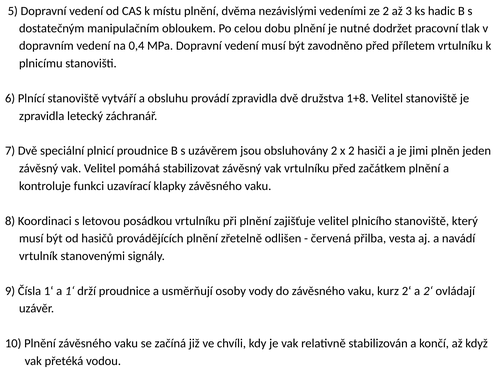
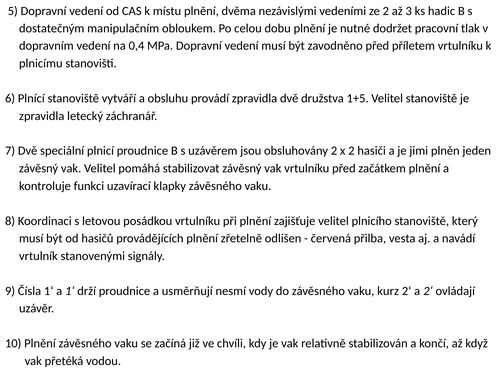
1+8: 1+8 -> 1+5 (358, 98)
osoby: osoby -> nesmí (231, 291)
